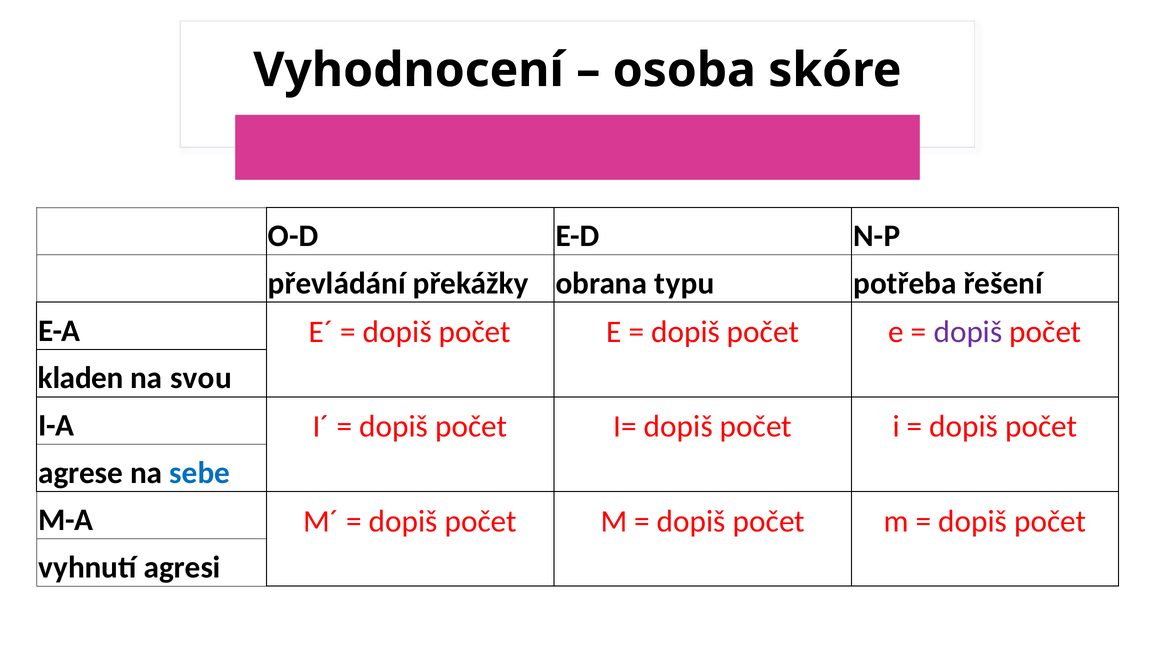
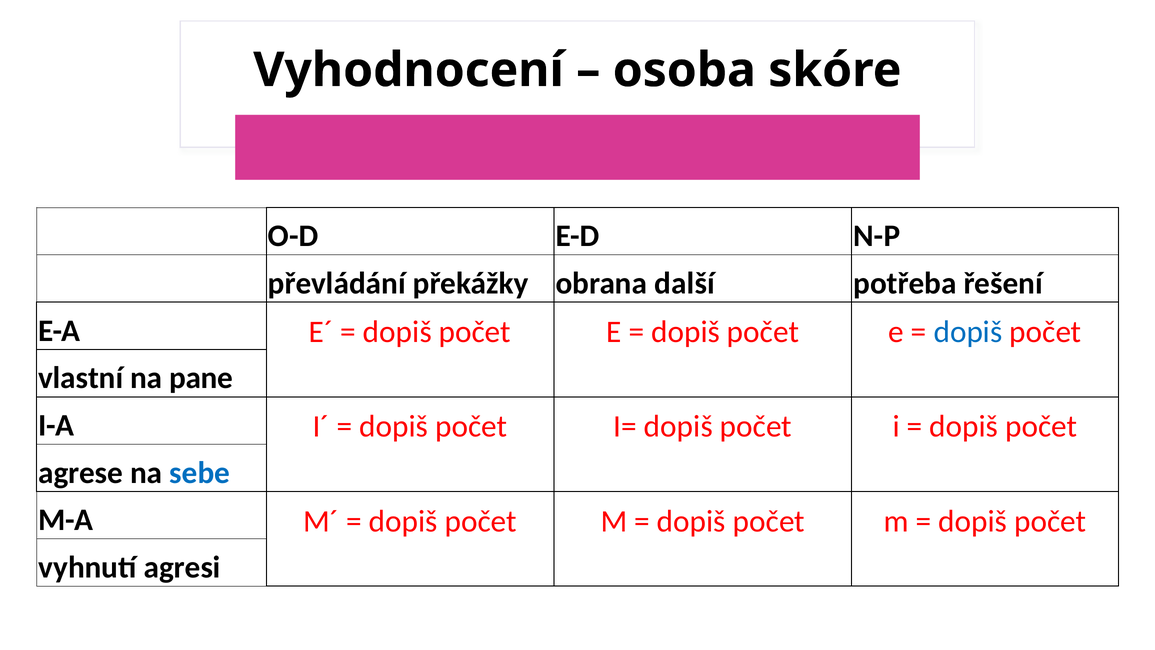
typu: typu -> další (685, 283)
dopiš colour: purple -> blue (968, 332)
kladen: kladen -> vlastní (81, 378)
svou: svou -> pane (201, 378)
